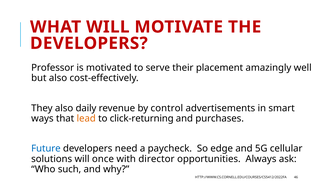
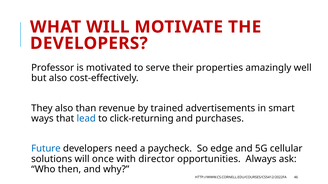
placement: placement -> properties (220, 68)
daily: daily -> than (86, 108)
control: control -> trained (167, 108)
lead colour: orange -> blue (86, 119)
such: such -> then (69, 170)
